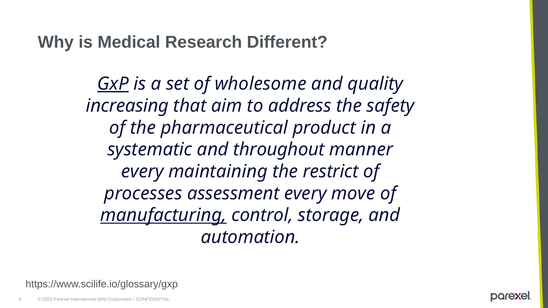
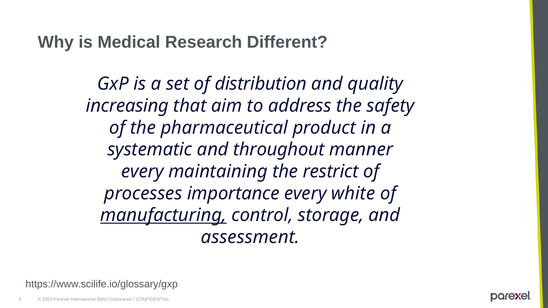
GxP underline: present -> none (113, 84)
wholesome: wholesome -> distribution (261, 84)
assessment: assessment -> importance (233, 194)
move: move -> white (353, 194)
automation: automation -> assessment (250, 237)
